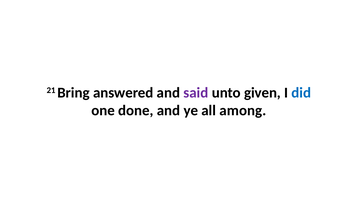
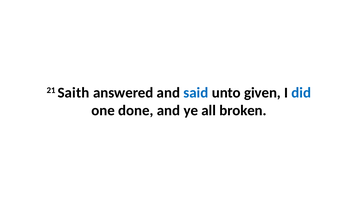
Bring: Bring -> Saith (73, 93)
said colour: purple -> blue (196, 93)
among: among -> broken (243, 111)
